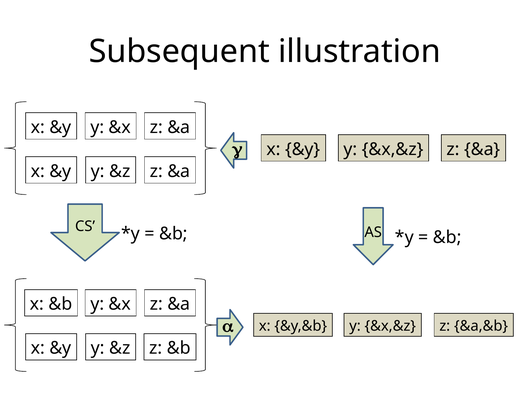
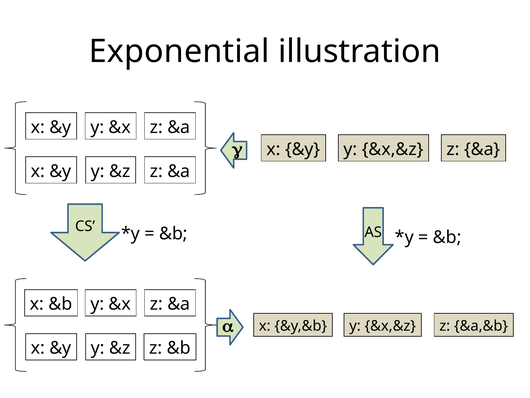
Subsequent: Subsequent -> Exponential (179, 51)
